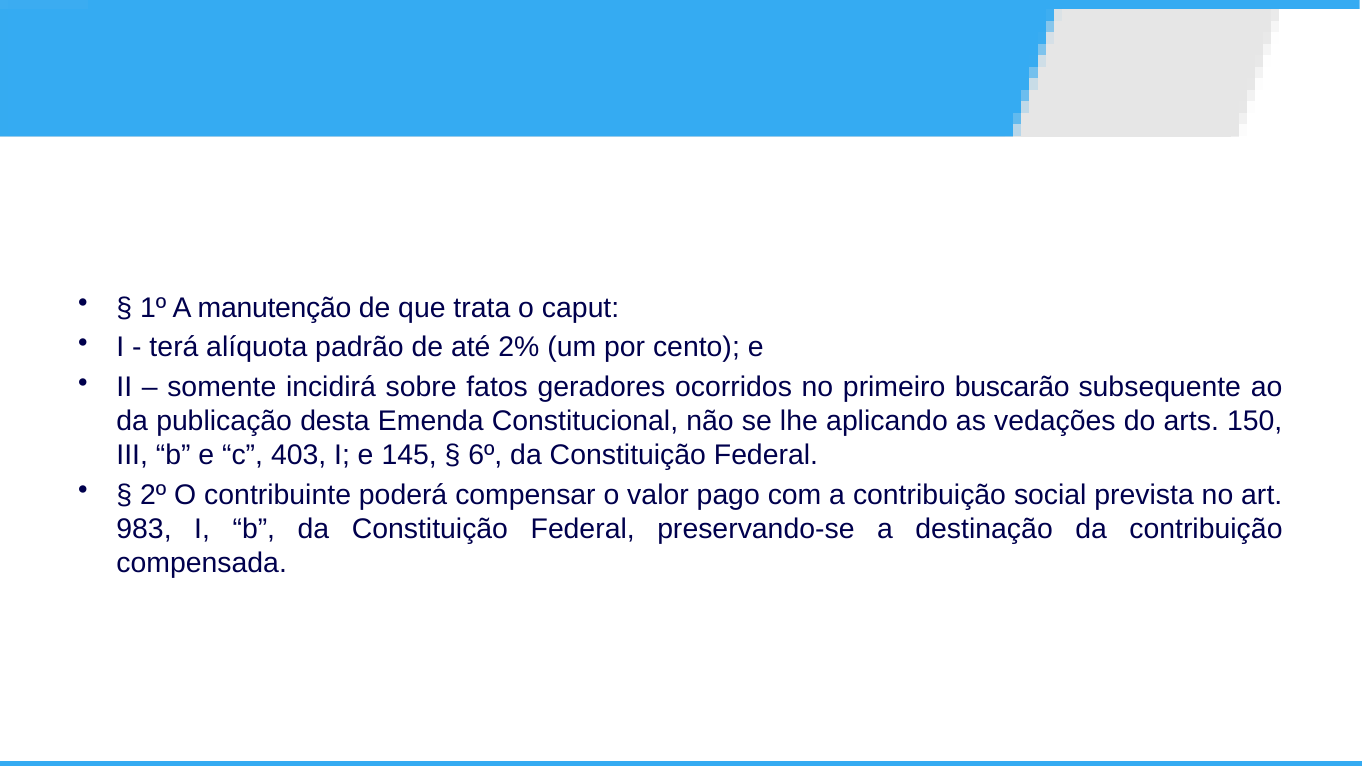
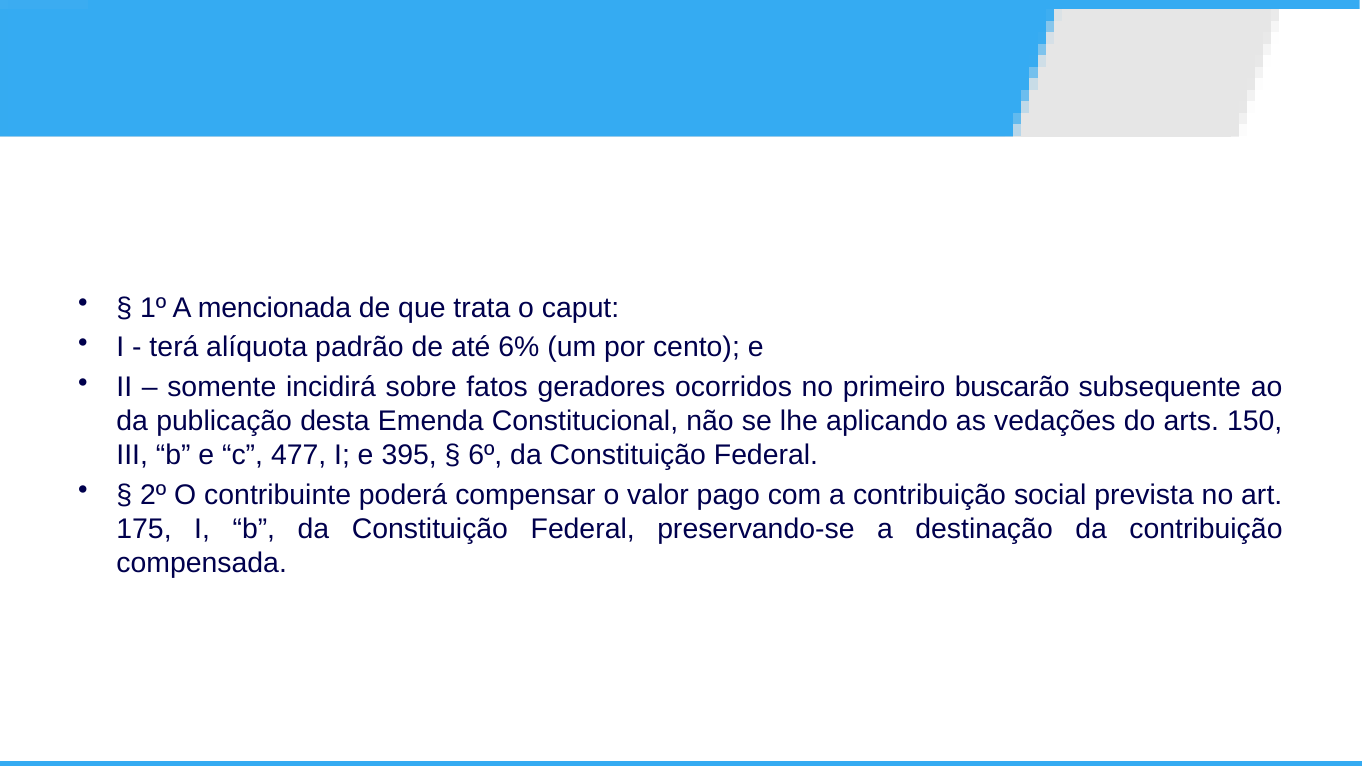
manutenção: manutenção -> mencionada (274, 308)
2%: 2% -> 6% (519, 348)
403: 403 -> 477 (299, 455)
145: 145 -> 395 (409, 455)
983: 983 -> 175 (144, 529)
